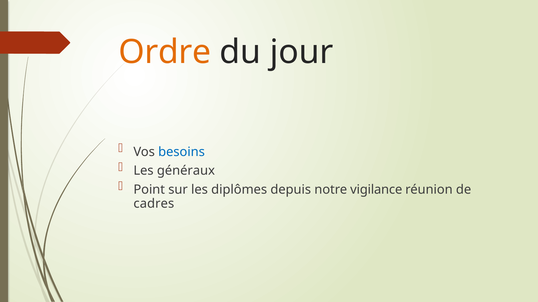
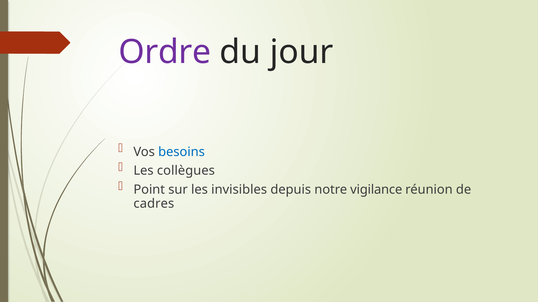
Ordre colour: orange -> purple (165, 52)
généraux: généraux -> collègues (186, 171)
diplômes: diplômes -> invisibles (239, 190)
